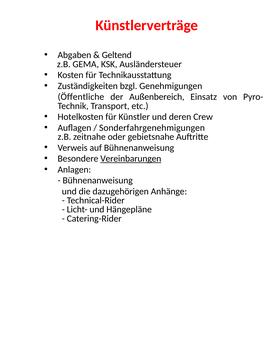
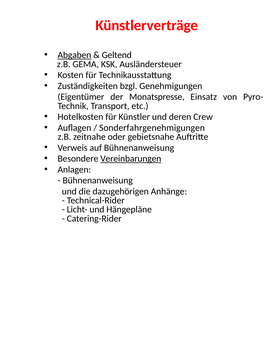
Abgaben underline: none -> present (74, 55)
Öffentliche: Öffentliche -> Eigentümer (81, 97)
Außenbereich: Außenbereich -> Monatspresse (157, 97)
